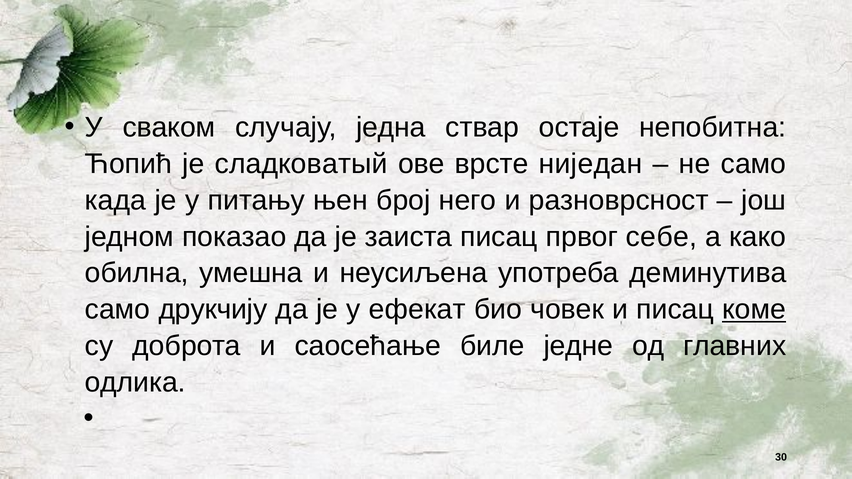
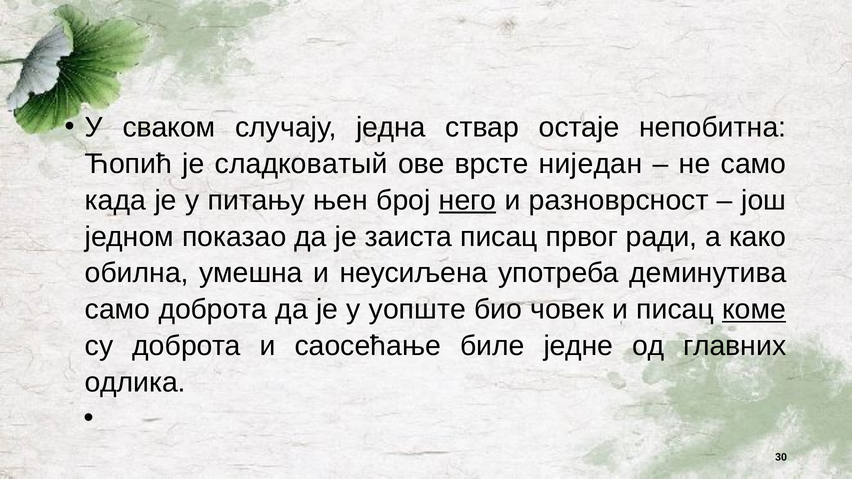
него underline: none -> present (468, 200)
себе: себе -> ради (662, 237)
само друкчију: друкчију -> доброта (213, 310)
ефекат: ефекат -> уопште (417, 310)
